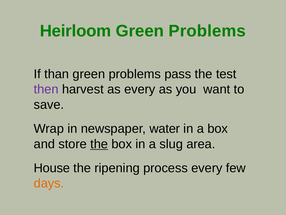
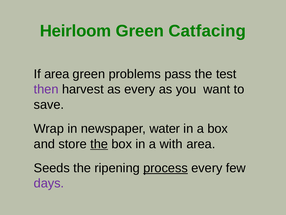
Problems: Problems -> Catfacing (207, 31)
If than: than -> area (57, 74)
slug: slug -> with (171, 144)
House: House -> Seeds (52, 168)
process underline: none -> present (166, 168)
days colour: orange -> purple (49, 183)
